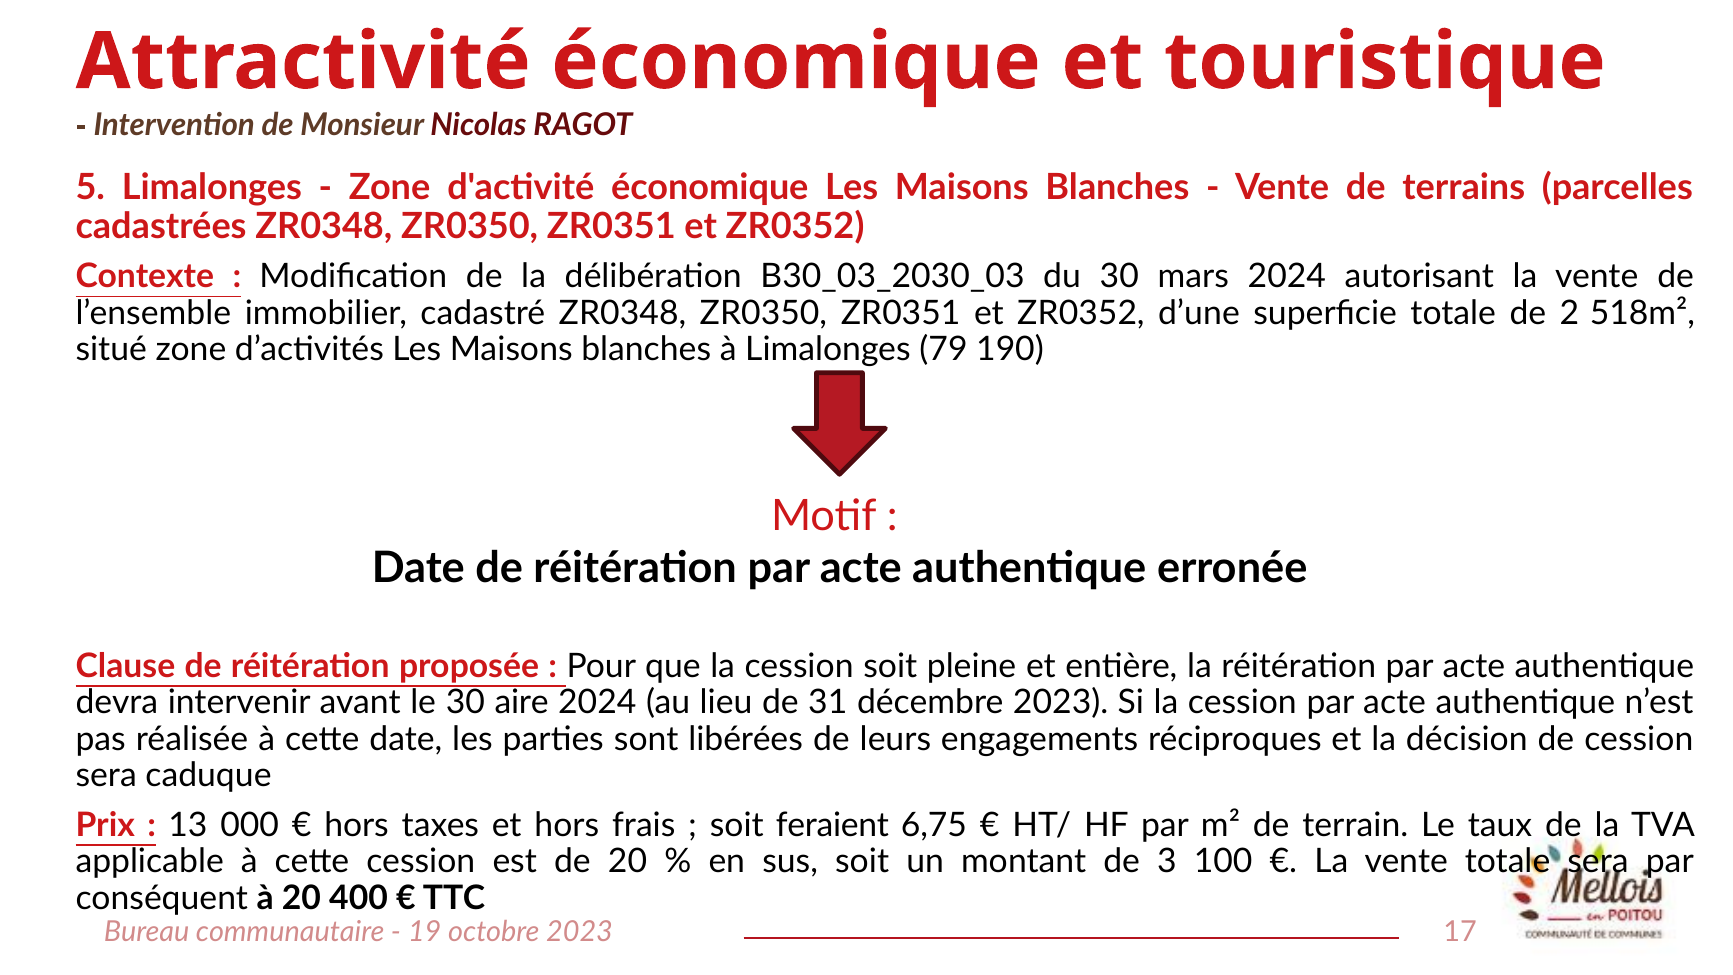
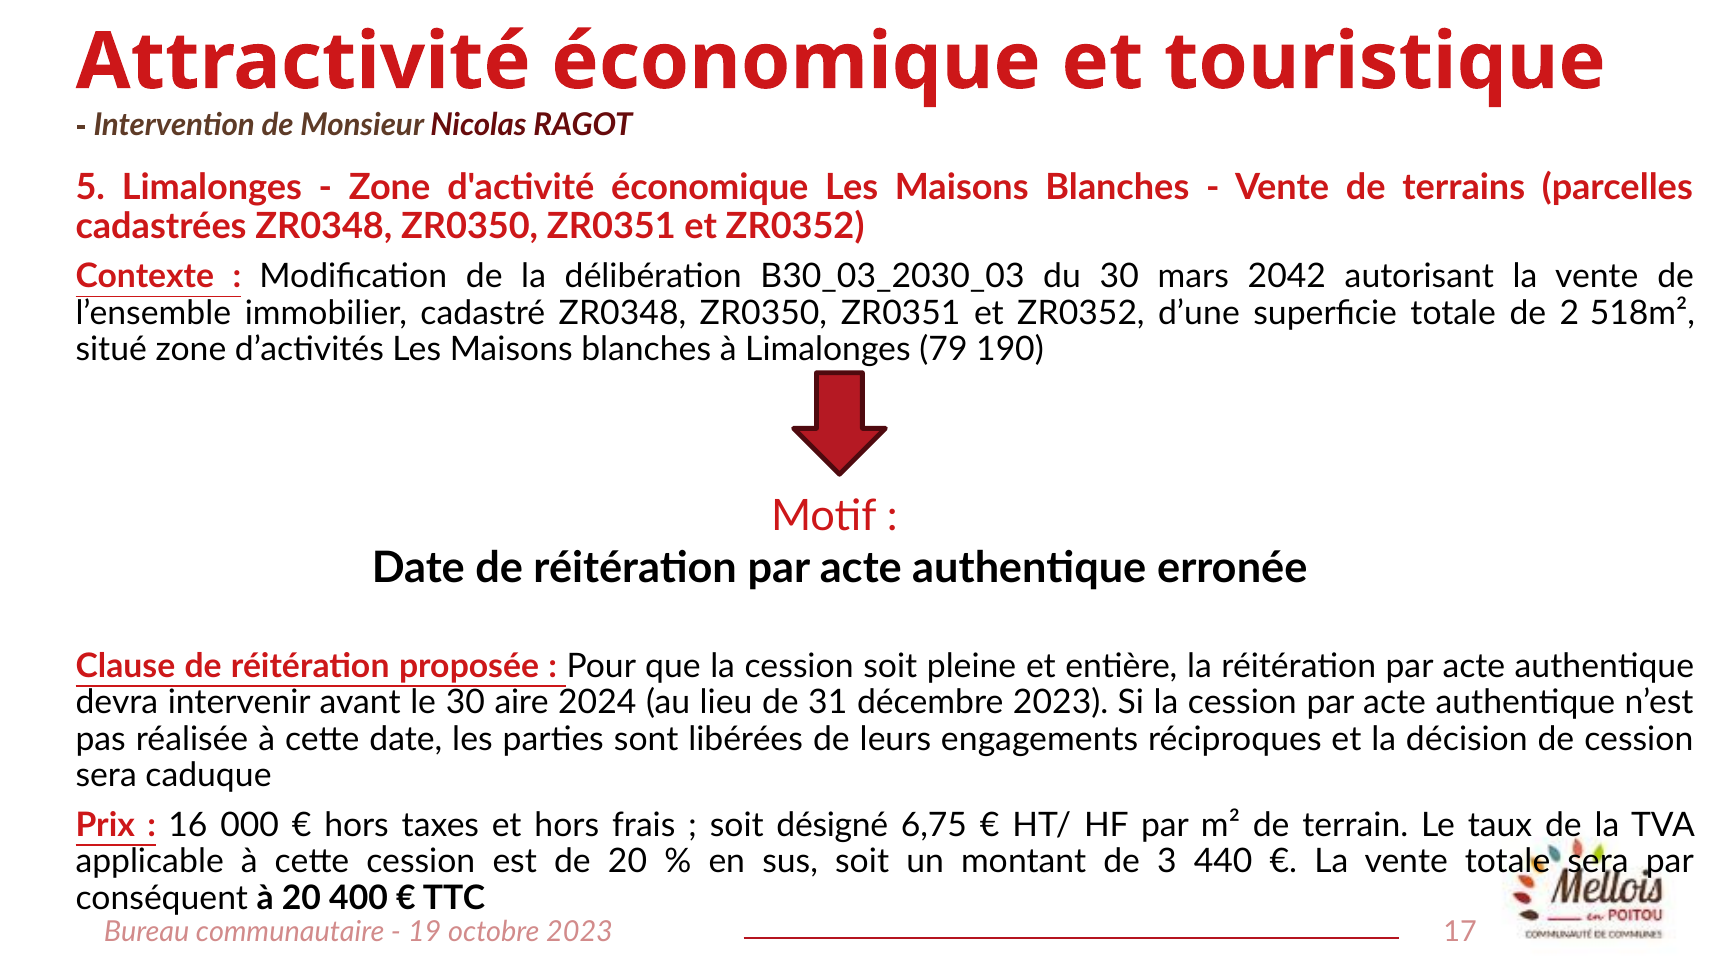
mars 2024: 2024 -> 2042 (1287, 277)
13: 13 -> 16 (188, 825)
feraient: feraient -> désigné (832, 825)
100: 100 -> 440 (1223, 861)
